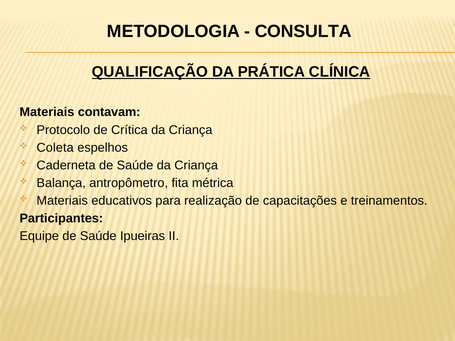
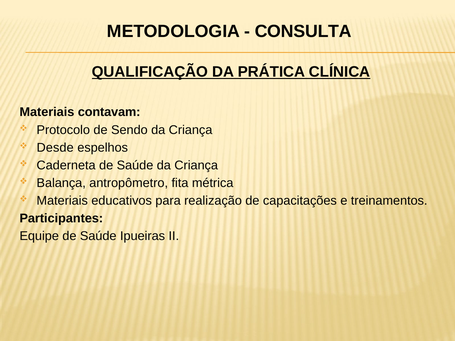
Crítica: Crítica -> Sendo (129, 130)
Coleta: Coleta -> Desde (55, 148)
